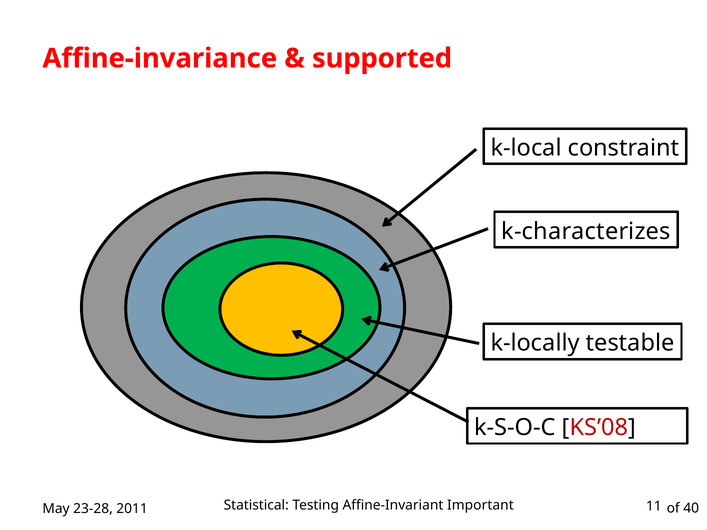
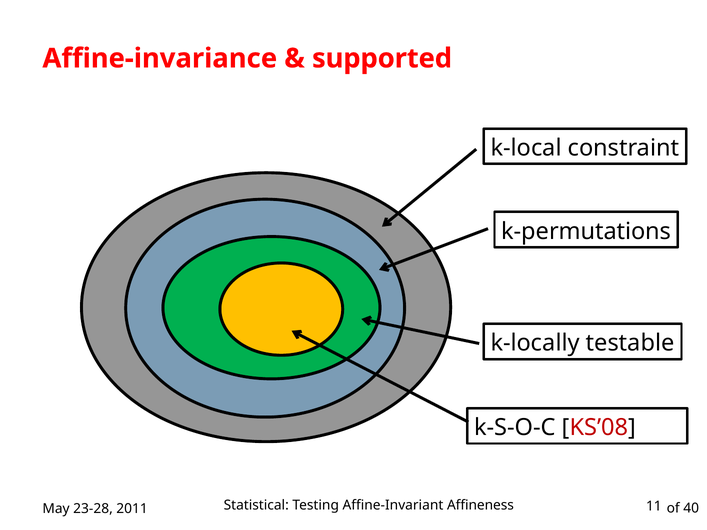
k-characterizes: k-characterizes -> k-permutations (586, 231)
Important: Important -> Affineness (480, 506)
